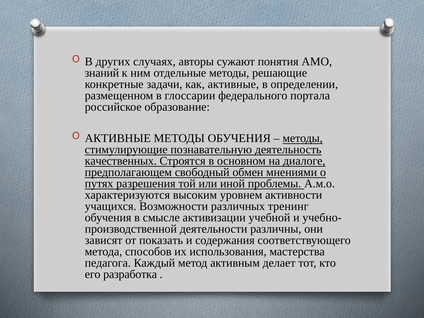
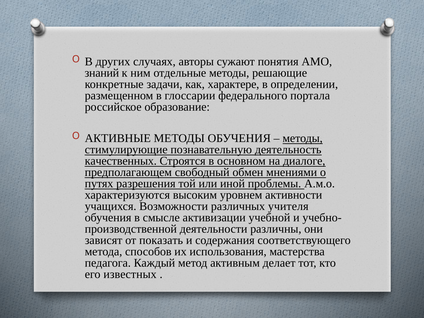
как активные: активные -> характере (233, 84)
тренинг: тренинг -> учителя (288, 206)
разработка: разработка -> известных (130, 274)
